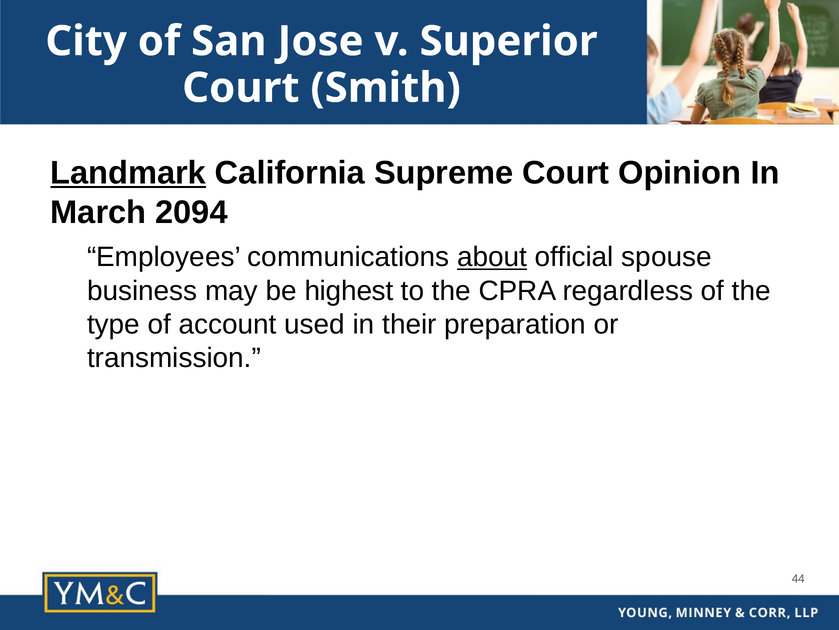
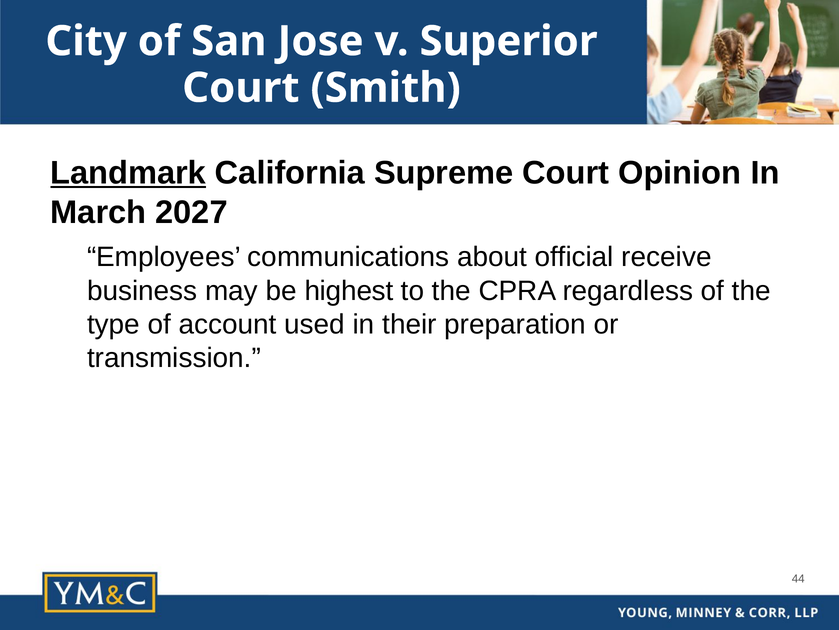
2094: 2094 -> 2027 (191, 212)
about underline: present -> none (492, 257)
spouse: spouse -> receive (667, 257)
